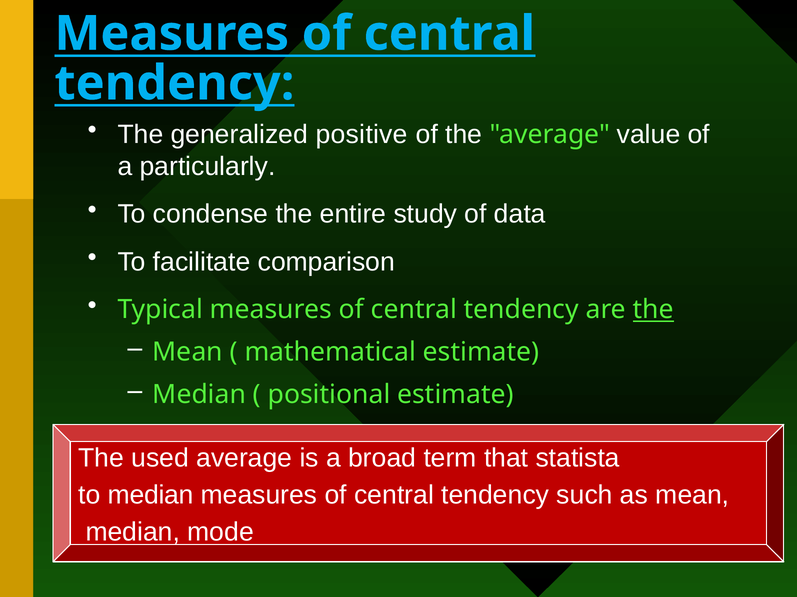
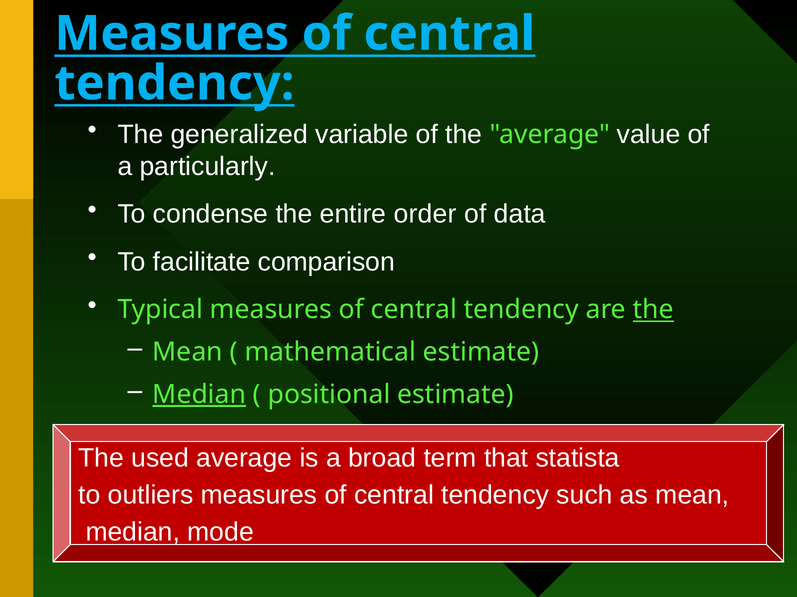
positive: positive -> variable (362, 135)
study: study -> order (425, 214)
Median underline: none -> present (199, 395)
to median: median -> outliers (151, 496)
